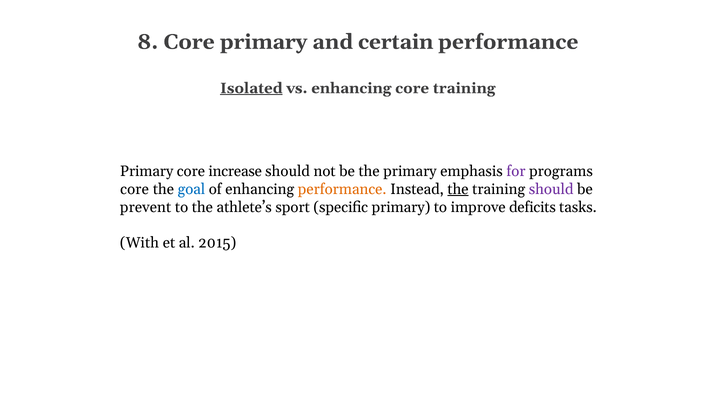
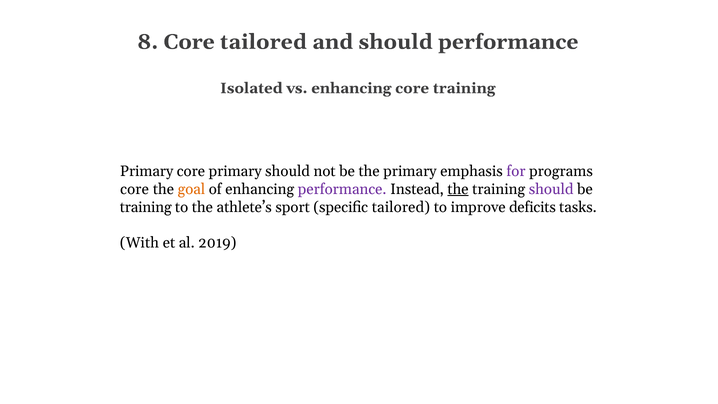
Core primary: primary -> tailored (263, 42)
and certain: certain -> should (396, 42)
Isolated underline: present -> none (251, 88)
core increase: increase -> primary (235, 171)
goal colour: blue -> orange (191, 189)
performance colour: orange -> purple (342, 189)
prevent: prevent -> training (146, 207)
specific primary: primary -> tailored (401, 207)
2015: 2015 -> 2019 (217, 243)
